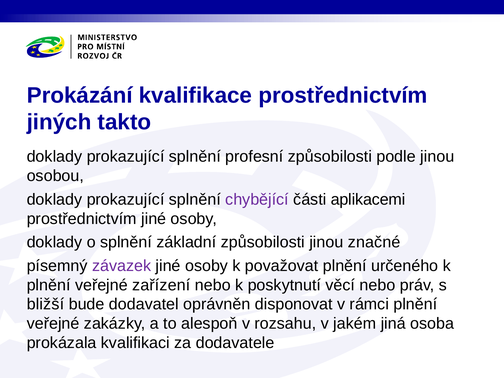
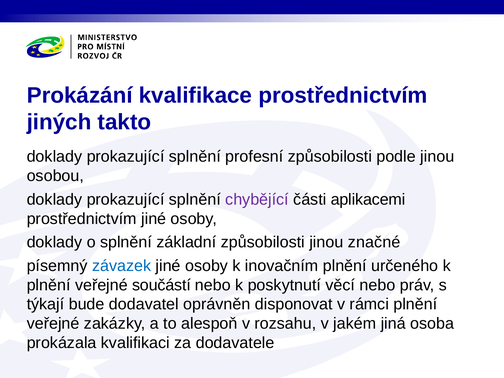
závazek colour: purple -> blue (122, 266)
považovat: považovat -> inovačním (282, 266)
zařízení: zařízení -> součástí (161, 285)
bližší: bližší -> týkají (46, 304)
